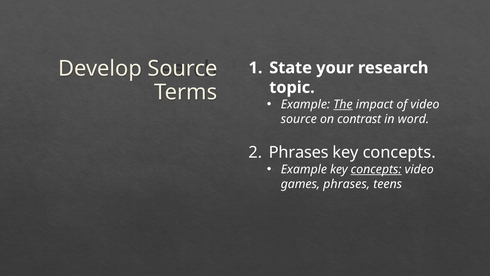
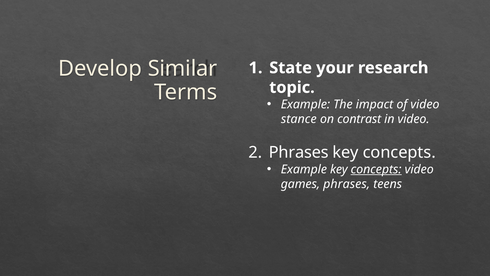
Develop Source: Source -> Similar (183, 69)
The underline: present -> none (343, 104)
source: source -> stance (299, 119)
in word: word -> video (414, 119)
